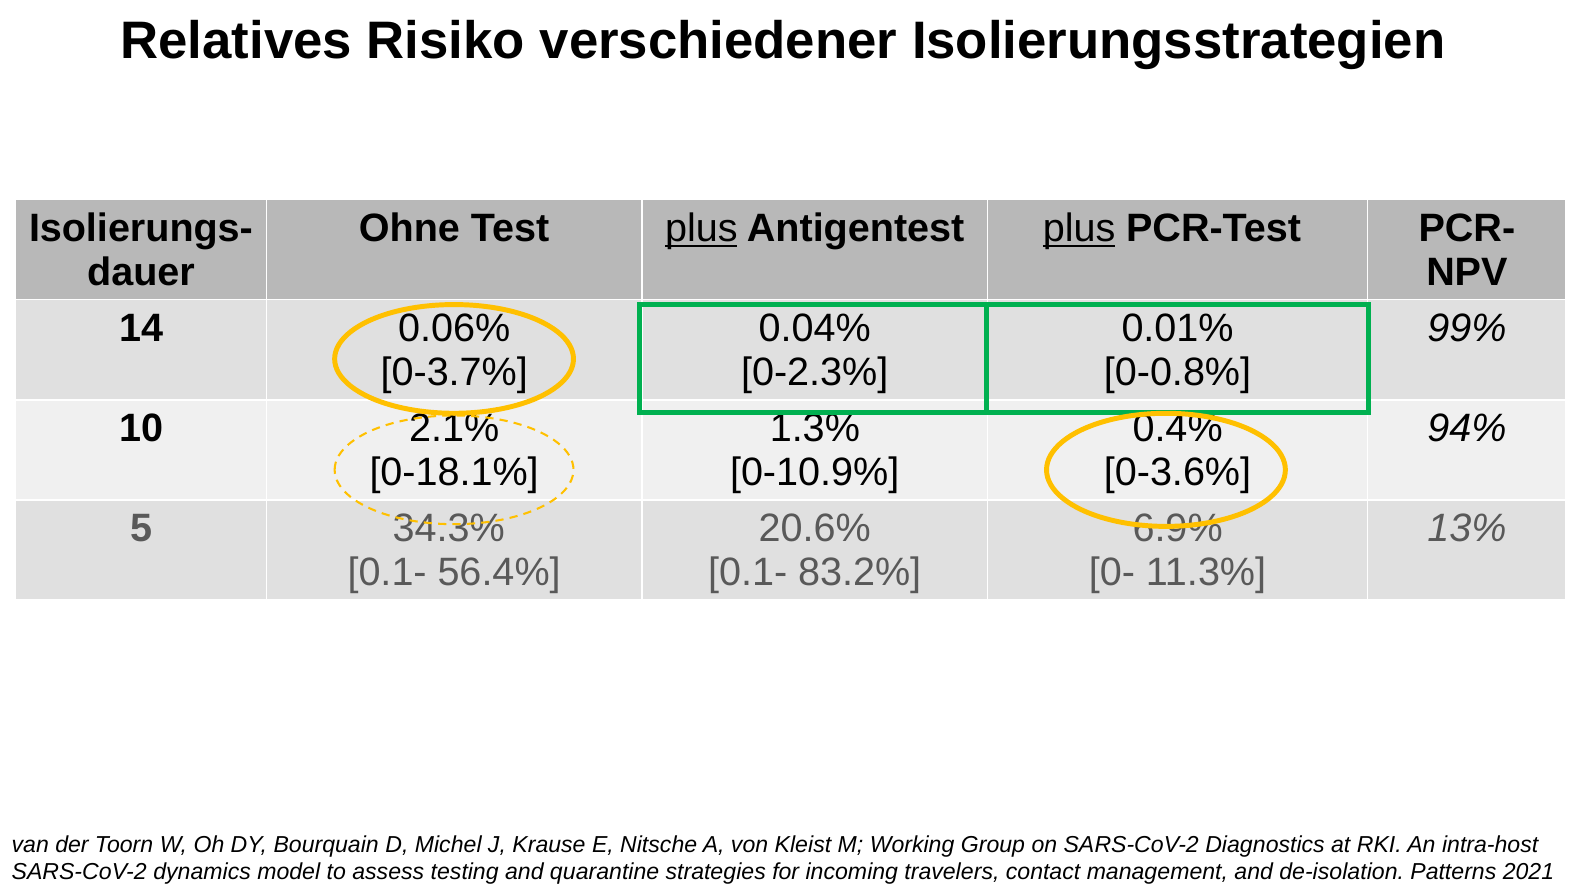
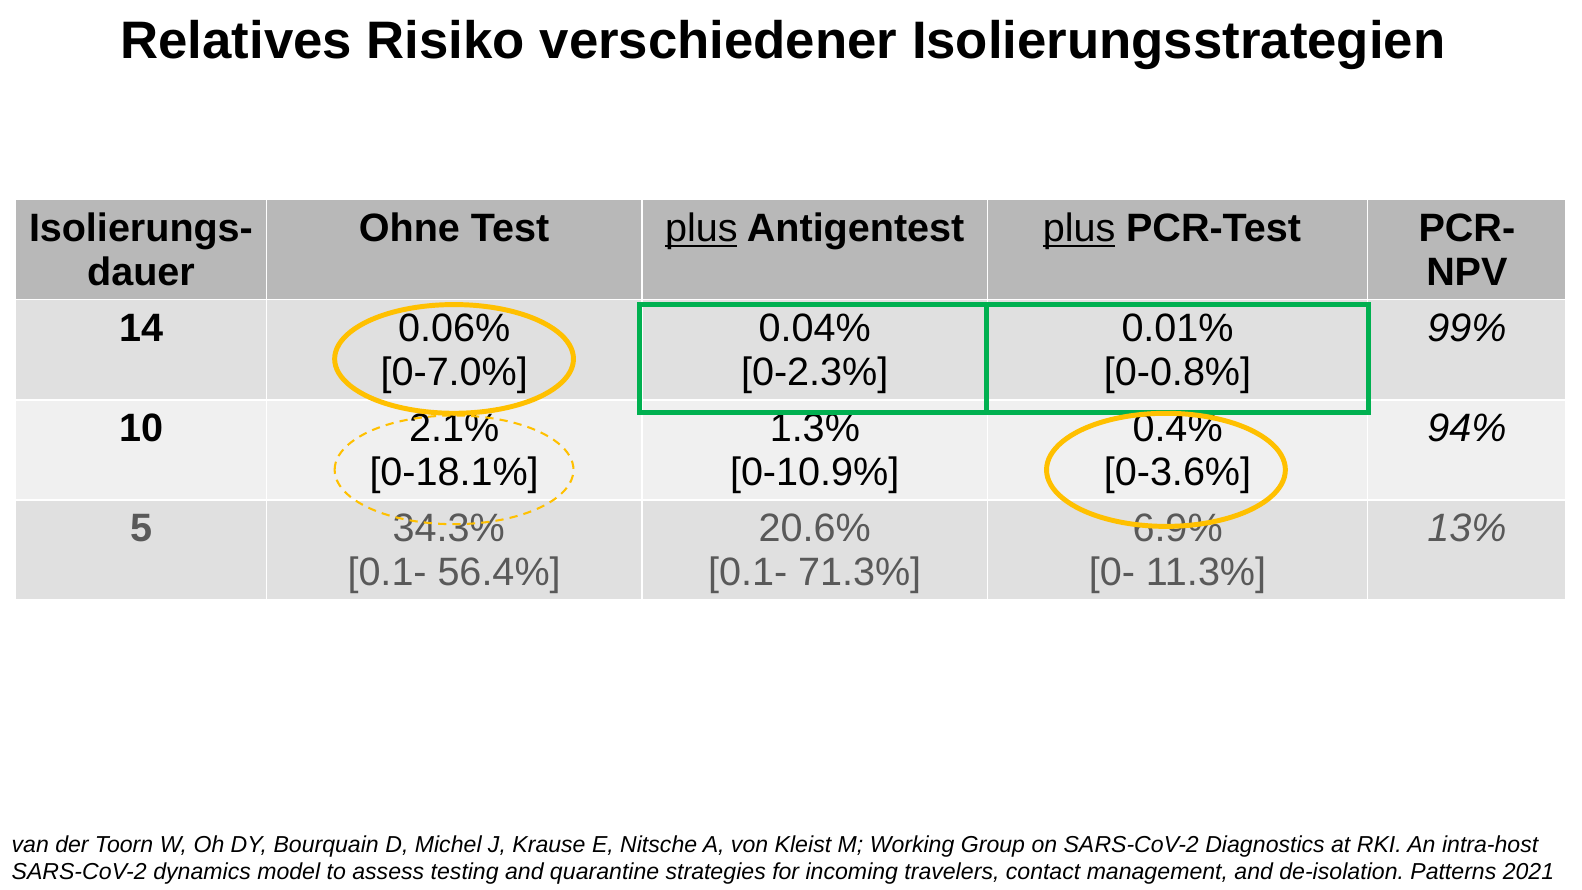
0-3.7%: 0-3.7% -> 0-7.0% (454, 373)
83.2%: 83.2% -> 71.3% (860, 573)
